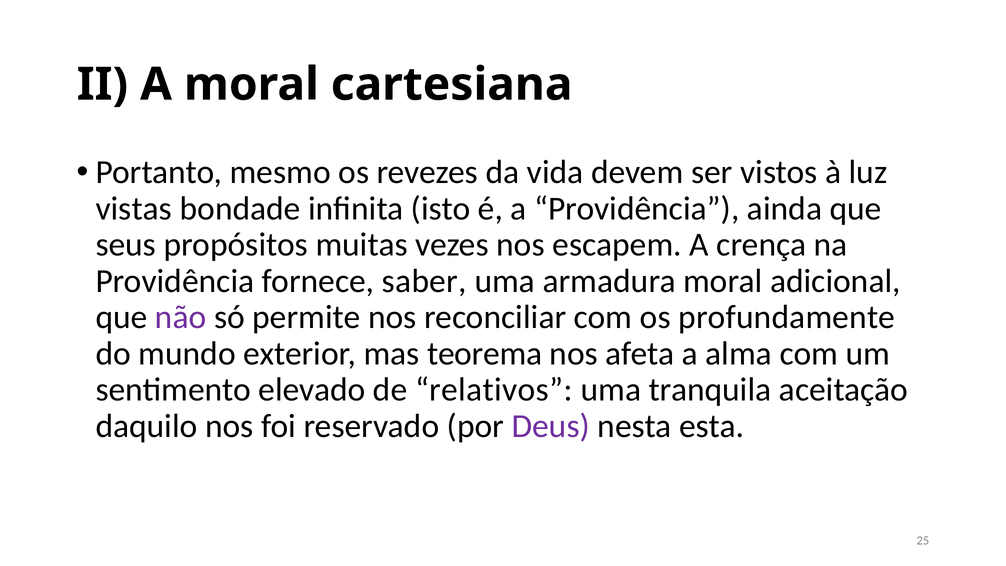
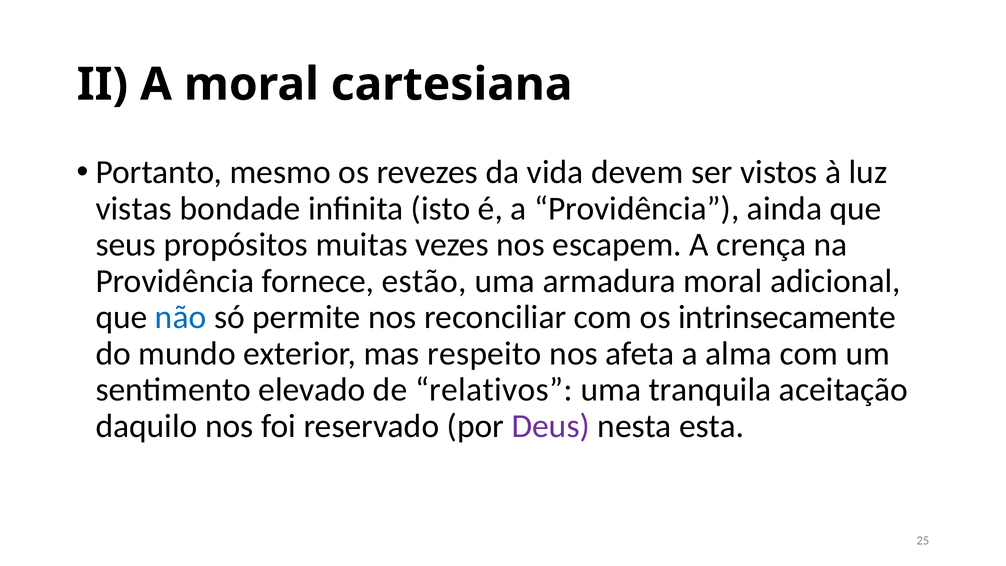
saber: saber -> estão (424, 281)
não colour: purple -> blue (181, 317)
profundamente: profundamente -> intrinsecamente (787, 317)
teorema: teorema -> respeito (484, 354)
